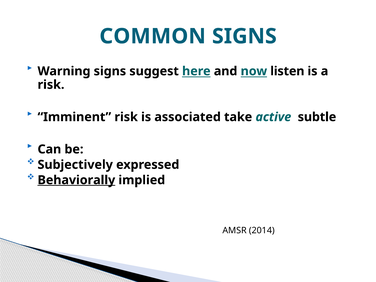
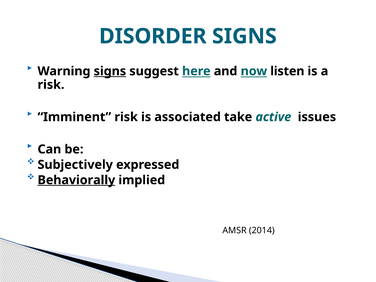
COMMON: COMMON -> DISORDER (153, 36)
signs underline: none -> present (110, 71)
subtle: subtle -> issues (317, 117)
